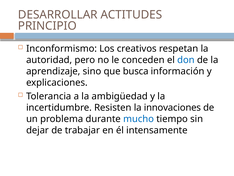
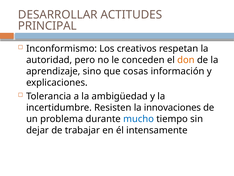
PRINCIPIO: PRINCIPIO -> PRINCIPAL (47, 26)
don colour: blue -> orange (186, 60)
busca: busca -> cosas (136, 71)
